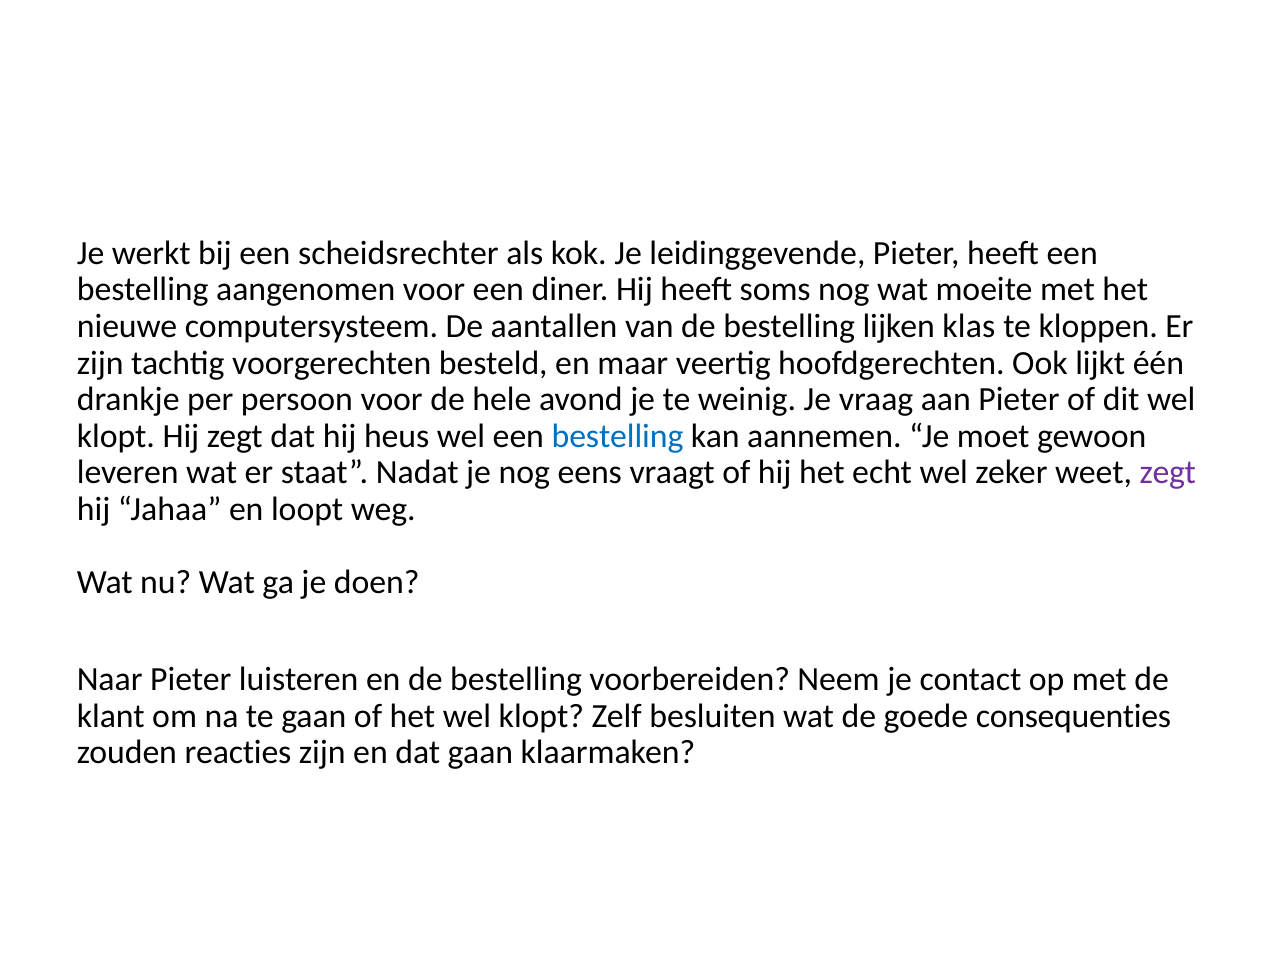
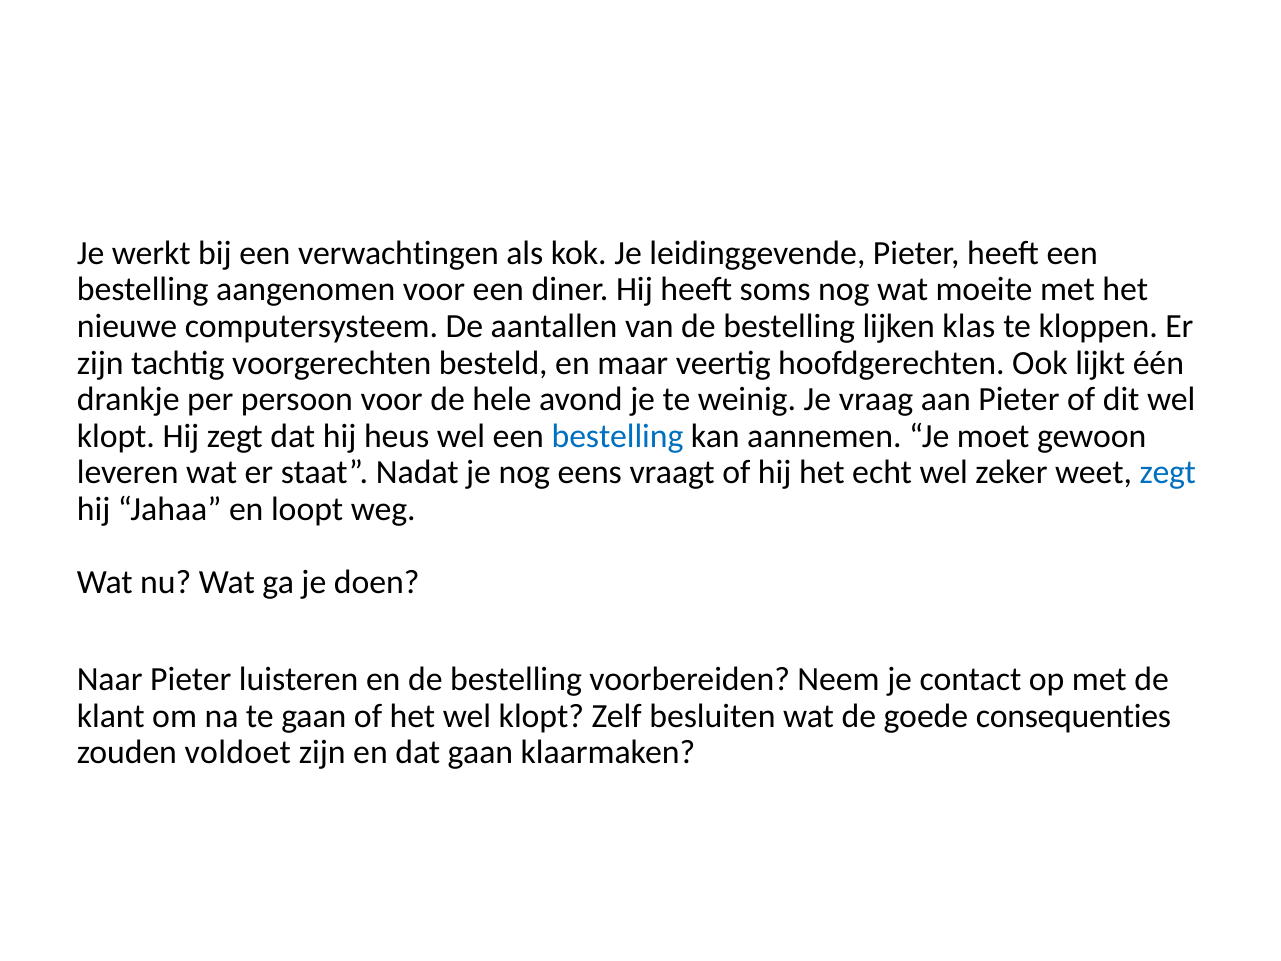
scheidsrechter: scheidsrechter -> verwachtingen (399, 253)
zegt colour: purple -> blue (1168, 472)
reacties: reacties -> voldoet (238, 752)
